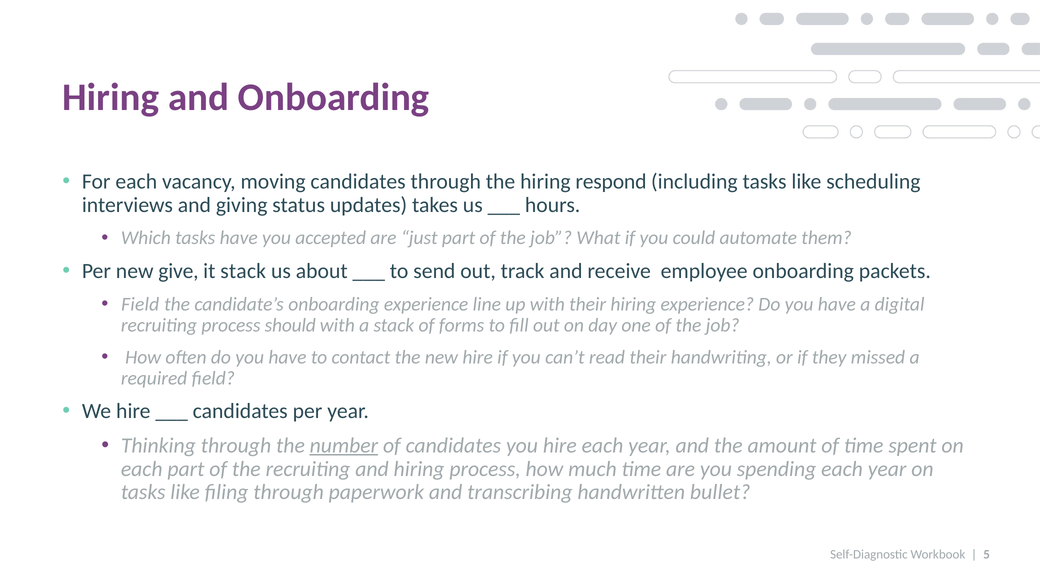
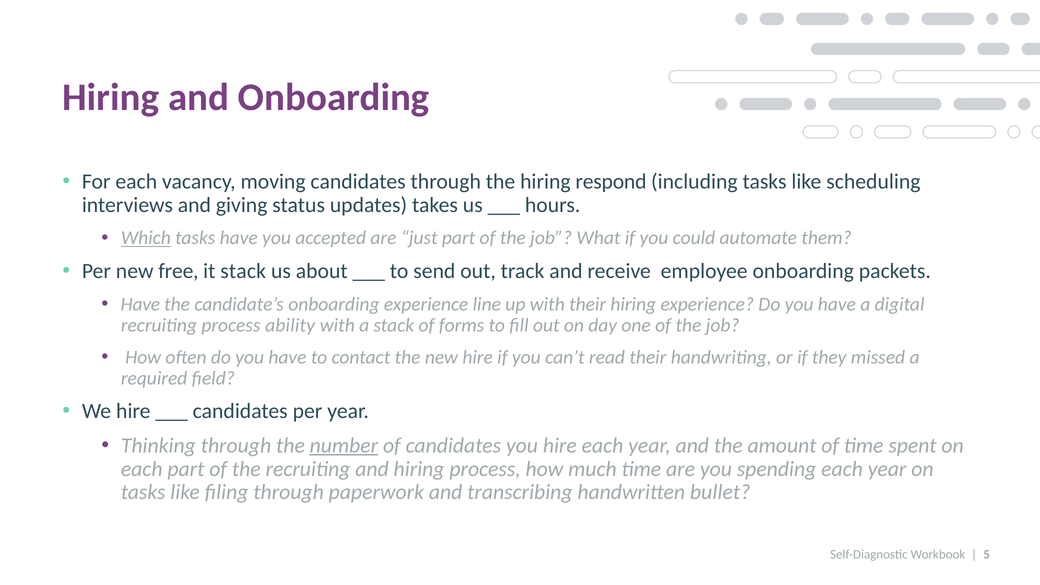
Which underline: none -> present (146, 238)
give: give -> free (178, 271)
Field: Field -> Have (140, 304)
should: should -> ability (290, 325)
